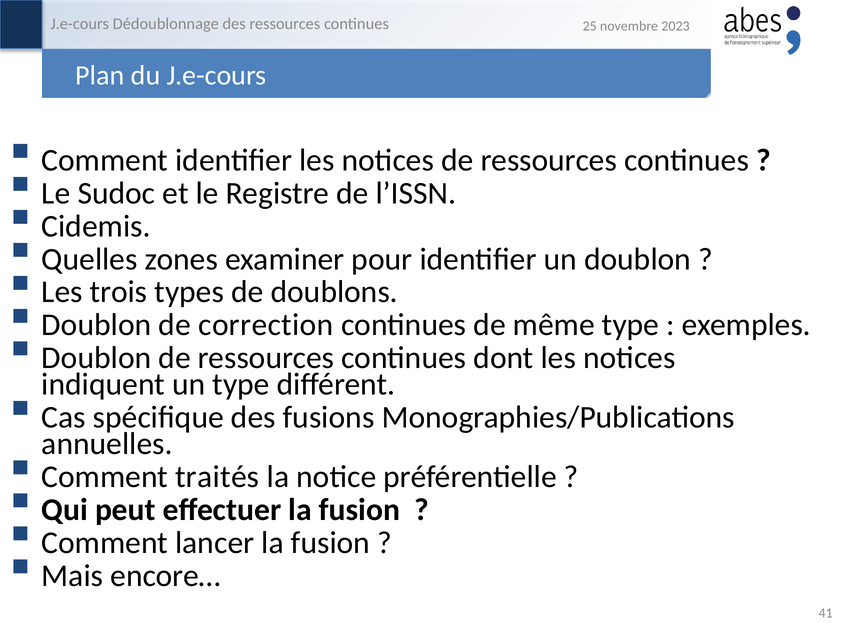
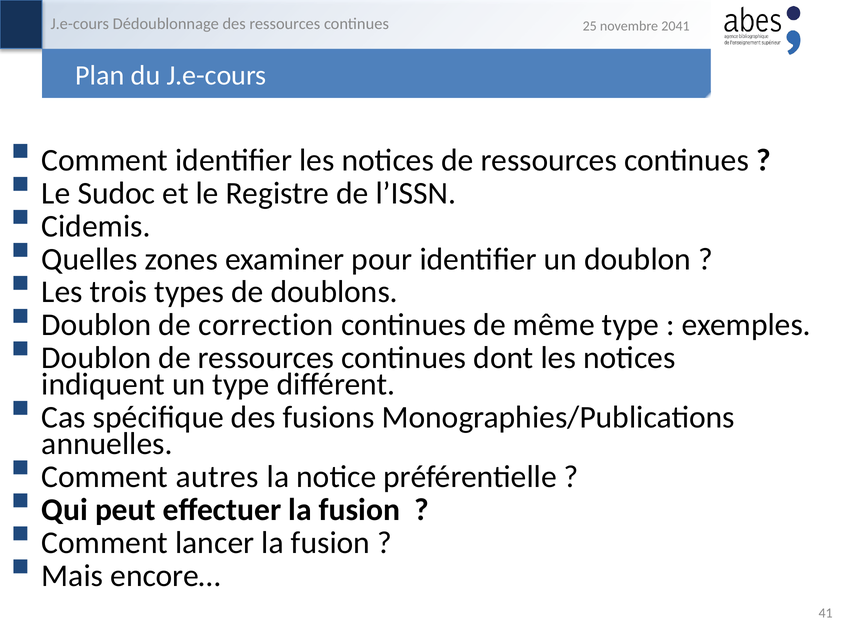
2023: 2023 -> 2041 (676, 26)
traités: traités -> autres (217, 477)
